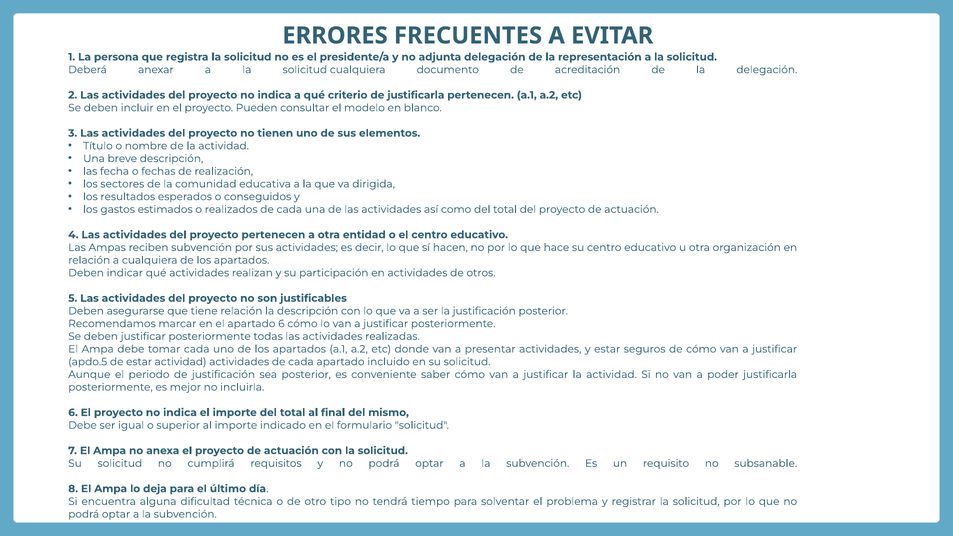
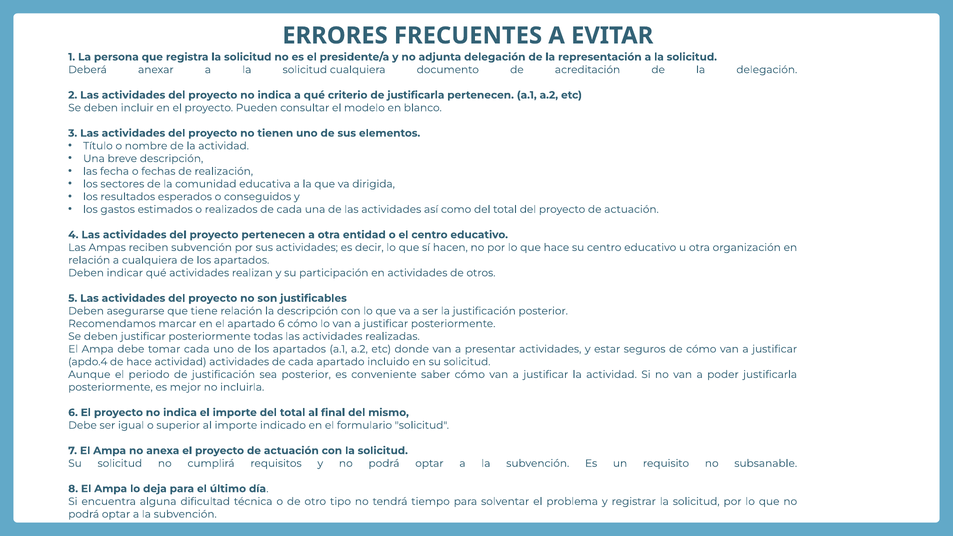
apdo.5: apdo.5 -> apdo.4 (88, 362)
de estar: estar -> hace (139, 362)
